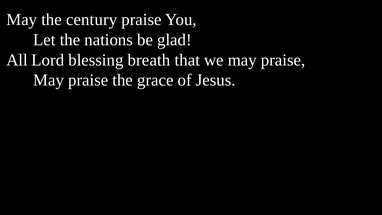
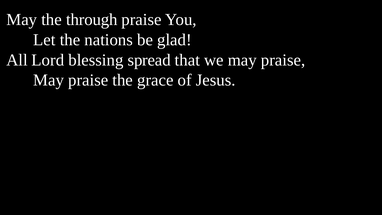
century: century -> through (92, 20)
breath: breath -> spread (149, 60)
